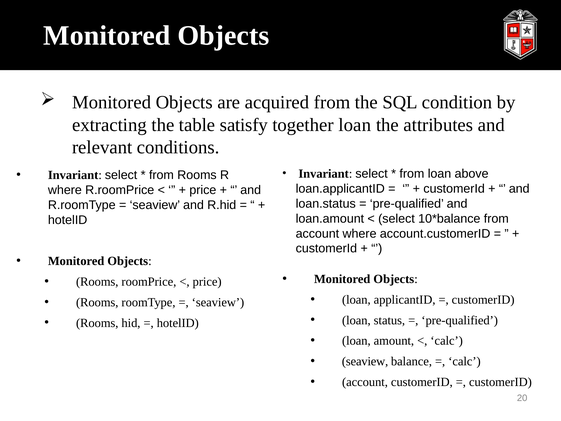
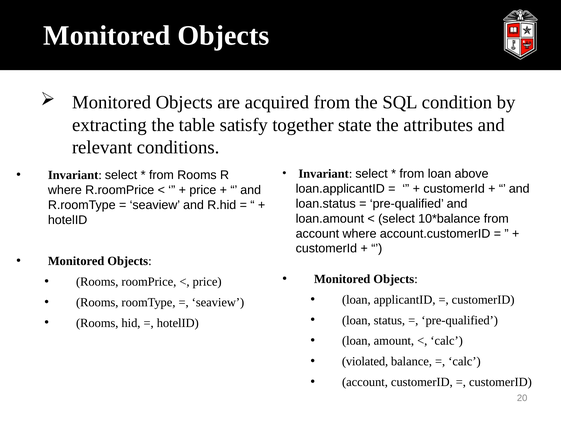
together loan: loan -> state (355, 125)
seaview: seaview -> violated (365, 361)
